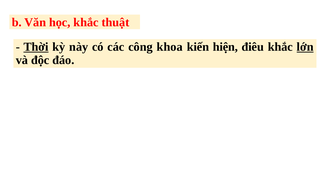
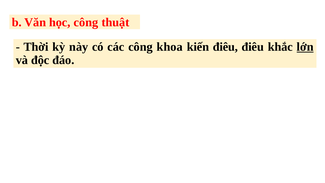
học khắc: khắc -> công (86, 22)
Thời underline: present -> none (36, 47)
kiến hiện: hiện -> điêu (225, 47)
